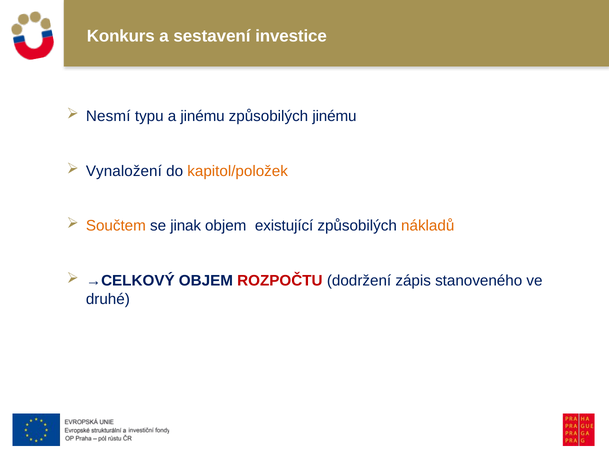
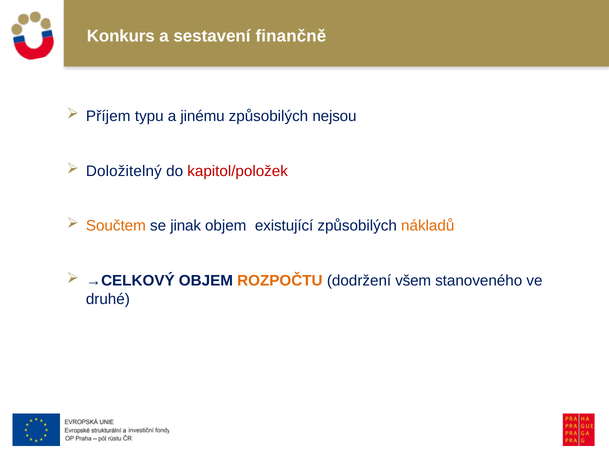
investice: investice -> finančně (291, 36)
Nesmí: Nesmí -> Příjem (108, 116)
způsobilých jinému: jinému -> nejsou (334, 116)
Vynaložení: Vynaložení -> Doložitelný (124, 171)
kapitol/položek colour: orange -> red (238, 171)
ROZPOČTU colour: red -> orange (280, 281)
zápis: zápis -> všem (413, 281)
